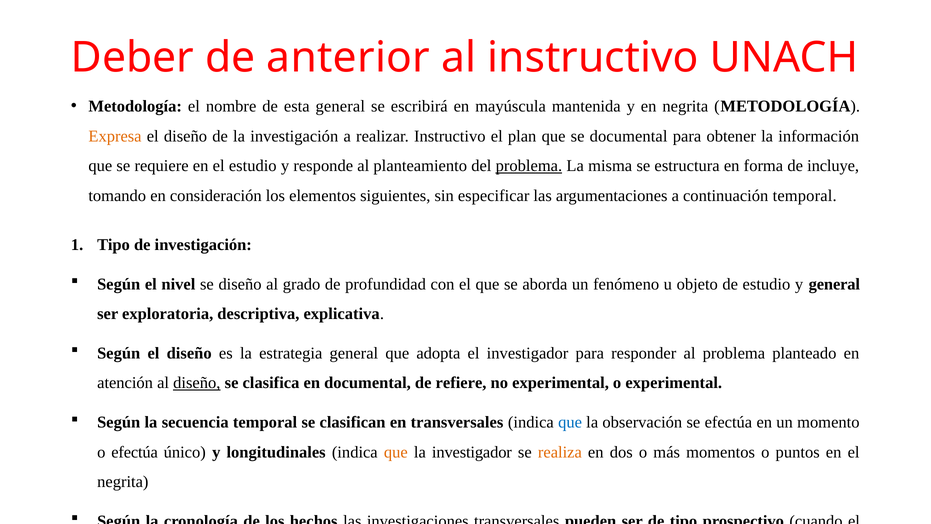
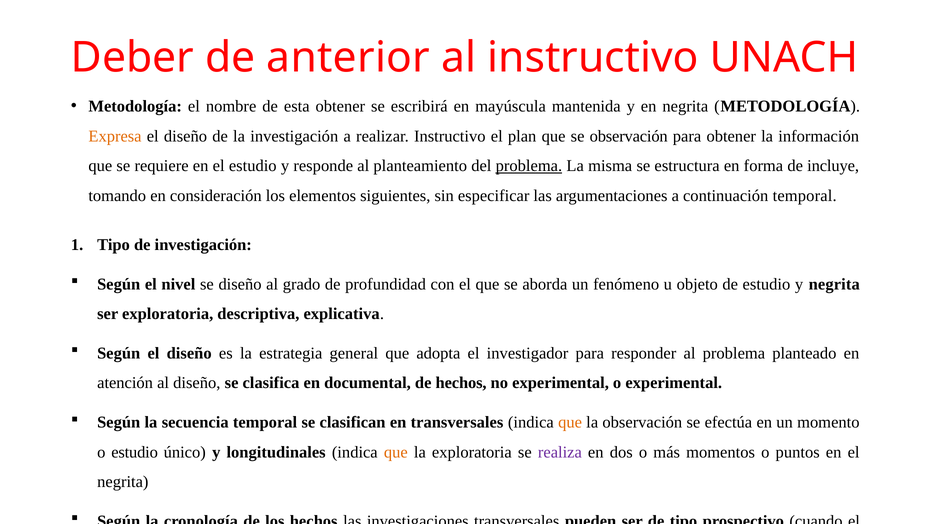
esta general: general -> obtener (340, 106)
se documental: documental -> observación (629, 136)
y general: general -> negrita (834, 284)
diseño underline: present -> none (197, 383)
documental de refiere: refiere -> hechos (461, 383)
que colour: blue -> orange (570, 422)
o efectúa: efectúa -> estudio (135, 452)
la investigador: investigador -> exploratoria (472, 452)
realiza colour: orange -> purple (560, 452)
